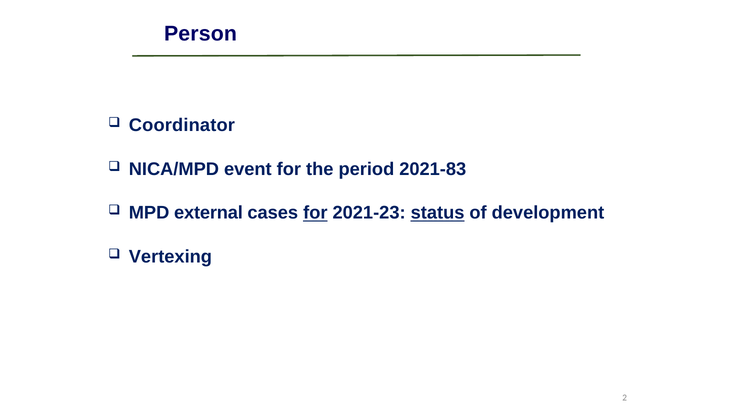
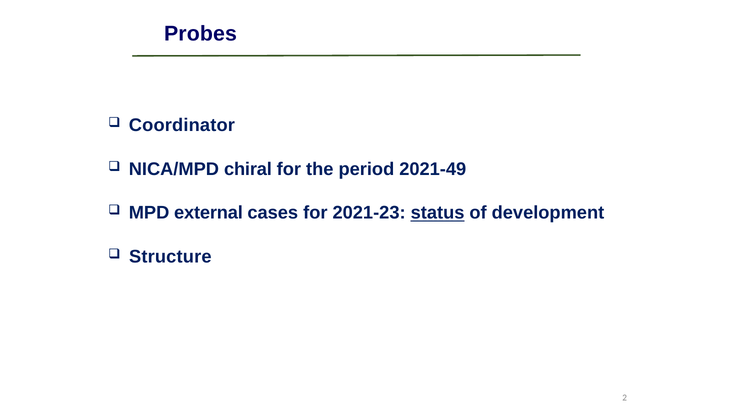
Person: Person -> Probes (200, 34)
event: event -> chiral (248, 169)
2021-83: 2021-83 -> 2021-49 (433, 169)
for underline: present -> none (315, 213)
Vertexing: Vertexing -> Structure (170, 257)
